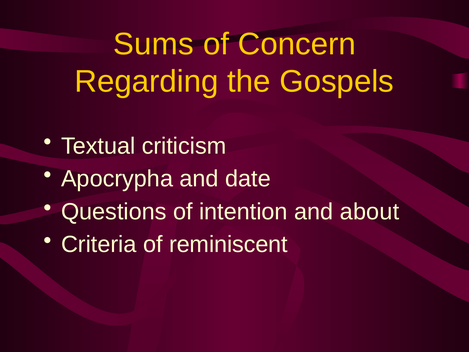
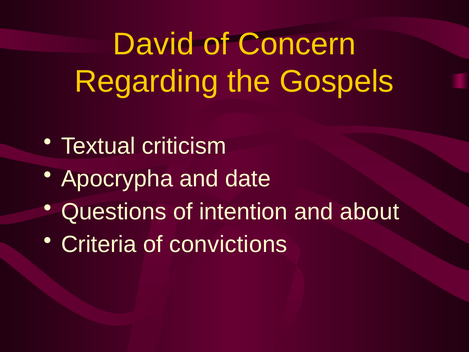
Sums: Sums -> David (153, 44)
reminiscent: reminiscent -> convictions (228, 244)
